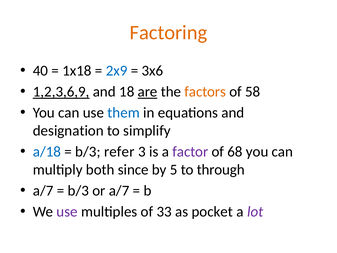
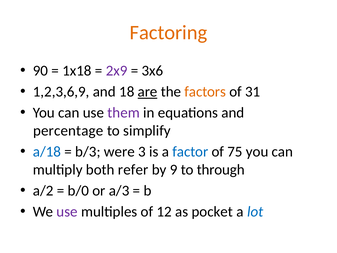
40: 40 -> 90 (40, 71)
2x9 colour: blue -> purple (117, 71)
1,2,3,6,9 underline: present -> none (61, 92)
58: 58 -> 31 (253, 92)
them colour: blue -> purple (124, 113)
designation: designation -> percentage (68, 131)
refer: refer -> were (119, 152)
factor colour: purple -> blue (190, 152)
68: 68 -> 75 (235, 152)
since: since -> refer (133, 170)
5: 5 -> 9 (174, 170)
a/7: a/7 -> a/2 (43, 191)
b/3: b/3 -> b/0 (78, 191)
or a/7: a/7 -> a/3 (119, 191)
33: 33 -> 12 (164, 212)
lot colour: purple -> blue (255, 212)
